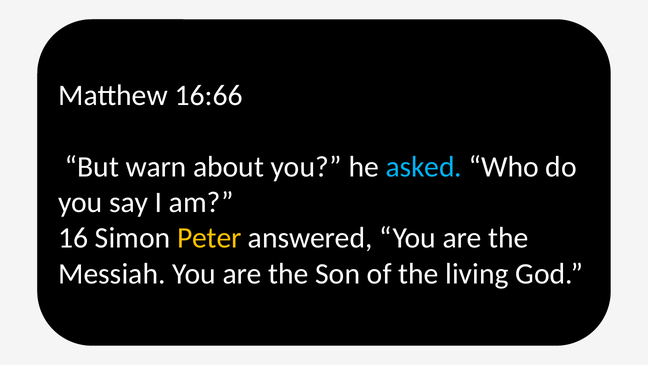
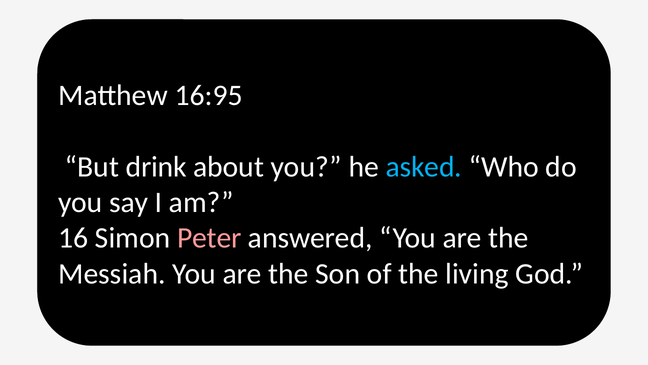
16:66: 16:66 -> 16:95 (209, 95)
warn: warn -> drink (156, 166)
Peter colour: yellow -> pink (209, 238)
